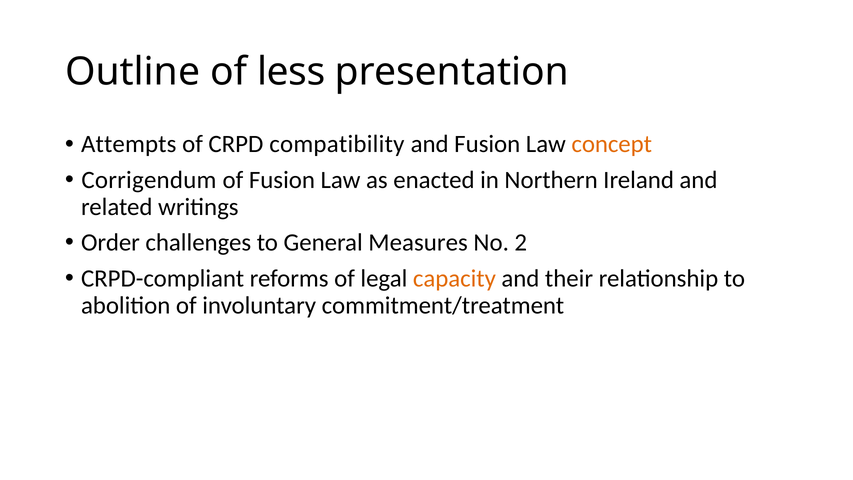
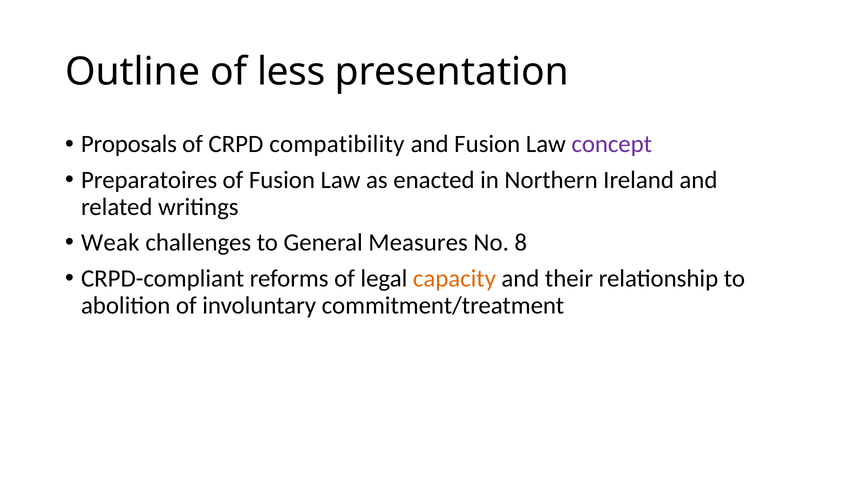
Attempts: Attempts -> Proposals (129, 144)
concept colour: orange -> purple (612, 144)
Corrigendum: Corrigendum -> Preparatoires (149, 180)
Order: Order -> Weak (110, 243)
2: 2 -> 8 (521, 243)
